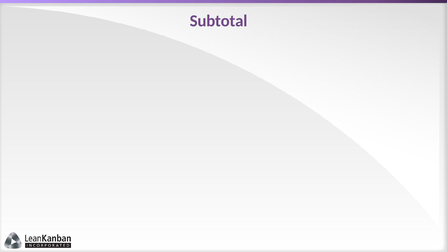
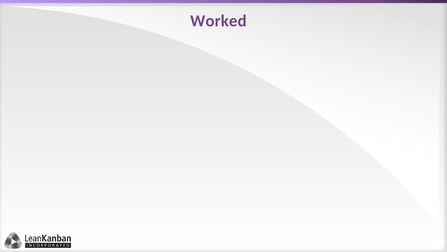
Subtotal: Subtotal -> Worked (218, 21)
